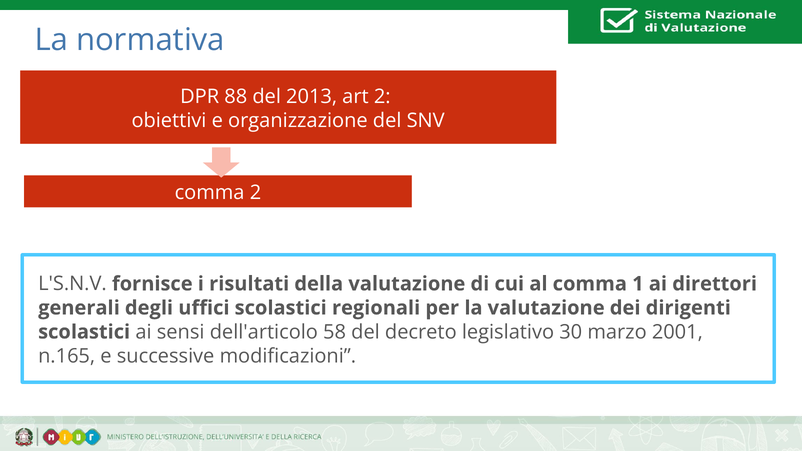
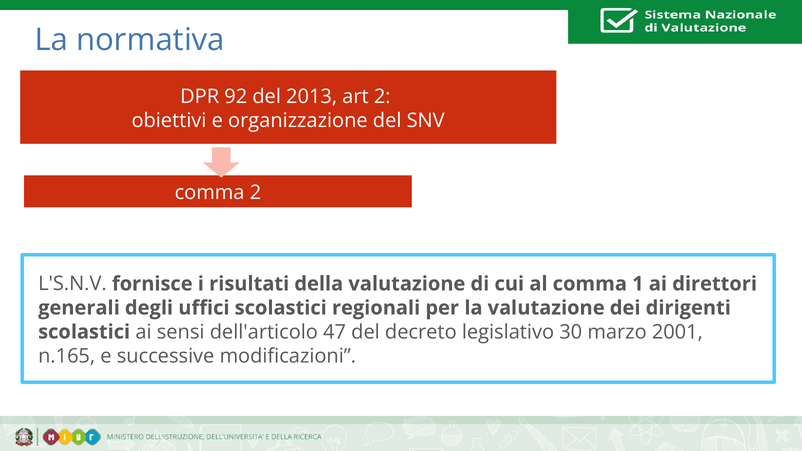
88: 88 -> 92 (236, 97)
58: 58 -> 47 (335, 332)
